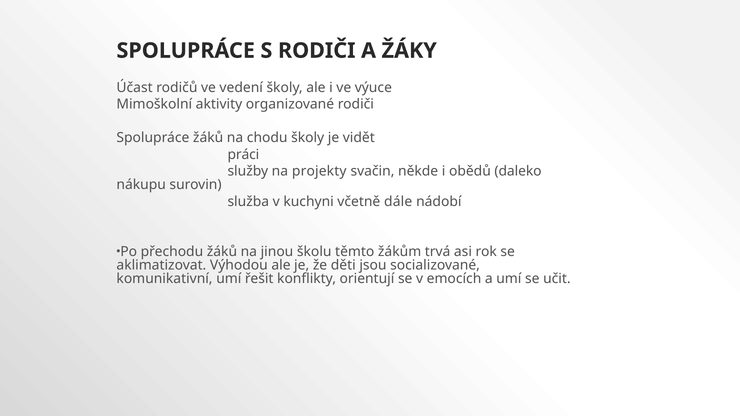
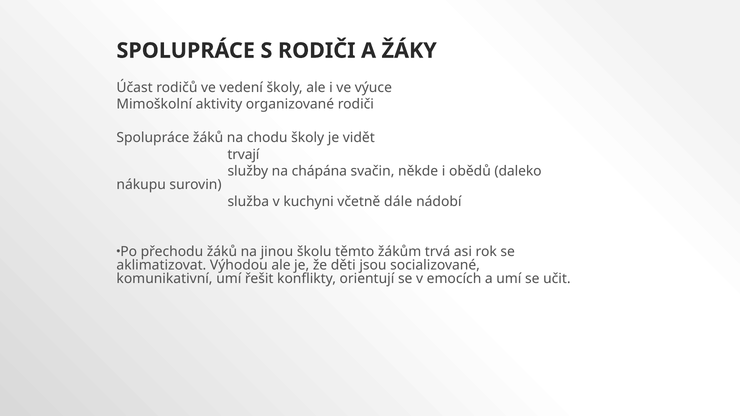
práci: práci -> trvají (243, 155)
projekty: projekty -> chápána (319, 172)
